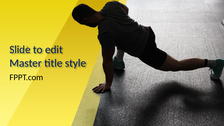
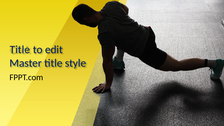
Slide: Slide -> Title (20, 50)
